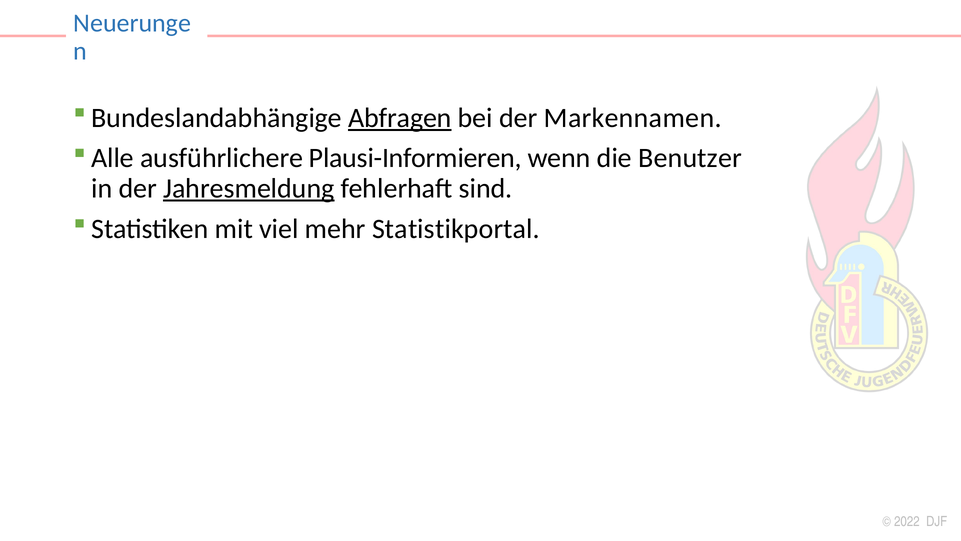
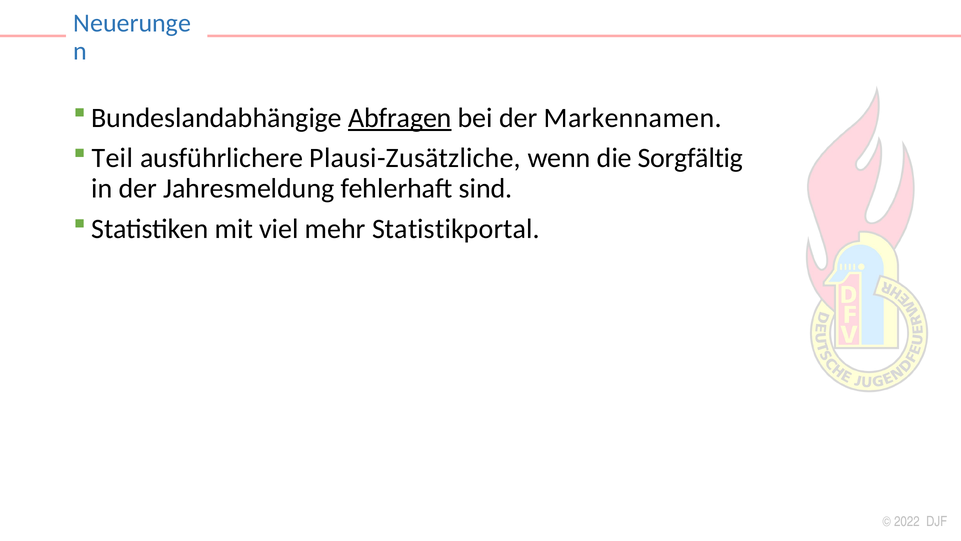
Alle: Alle -> Teil (112, 158)
Plausi-Informieren: Plausi-Informieren -> Plausi-Zusätzliche (415, 158)
Benutzer: Benutzer -> Sorgfältig (690, 158)
Jahresmeldung underline: present -> none (249, 188)
